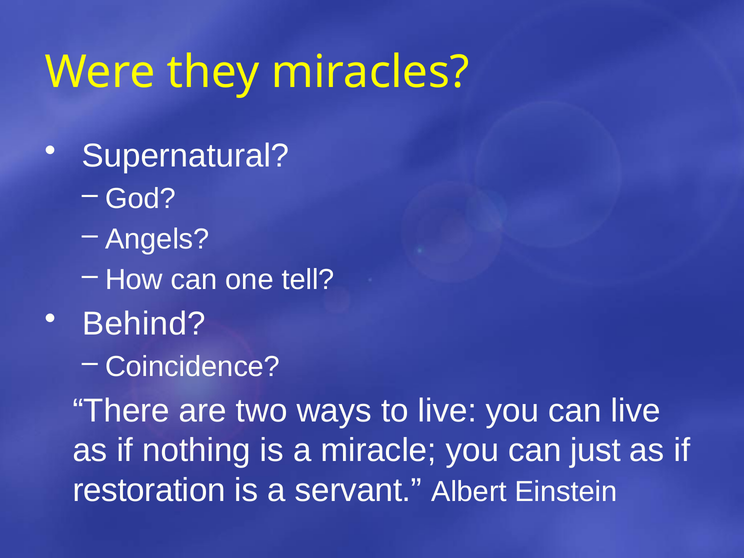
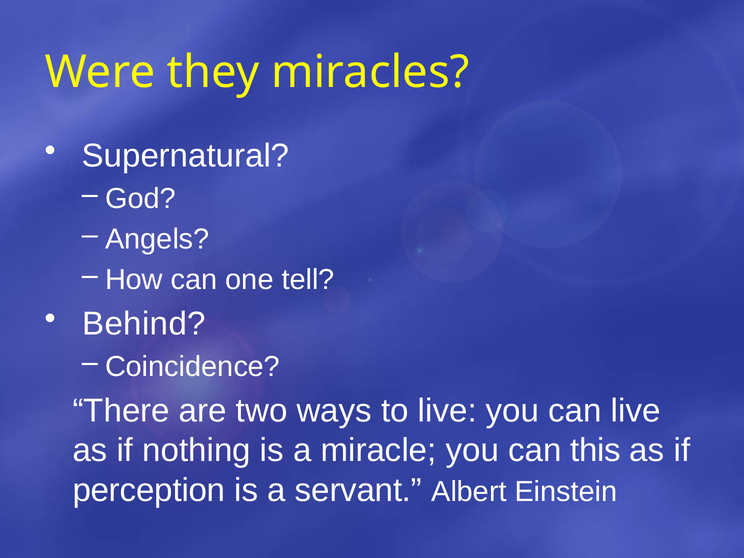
just: just -> this (596, 451)
restoration: restoration -> perception (149, 490)
